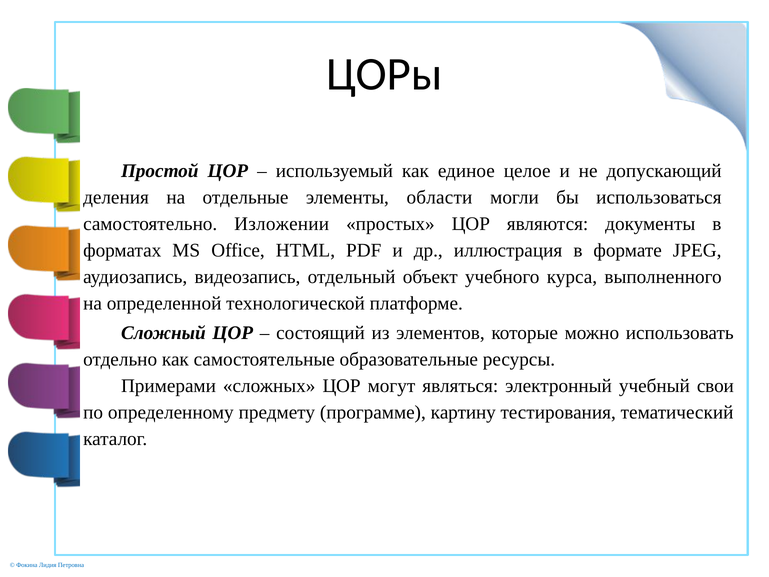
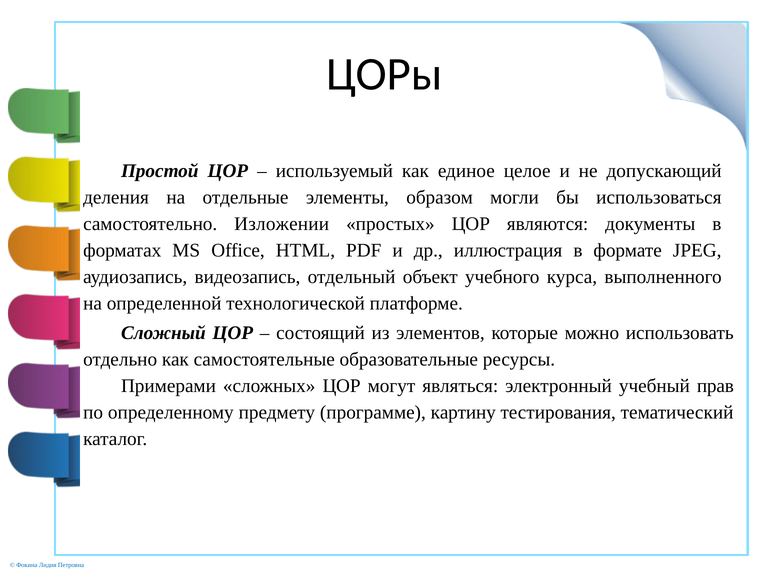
области: области -> образом (440, 197)
свои: свои -> прав (715, 386)
